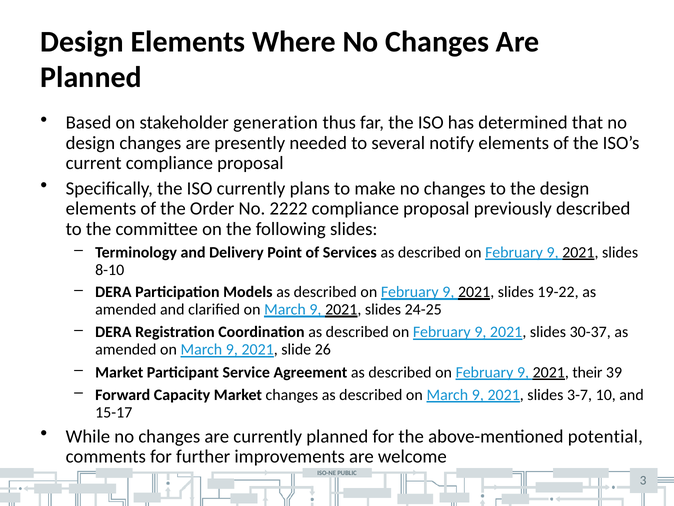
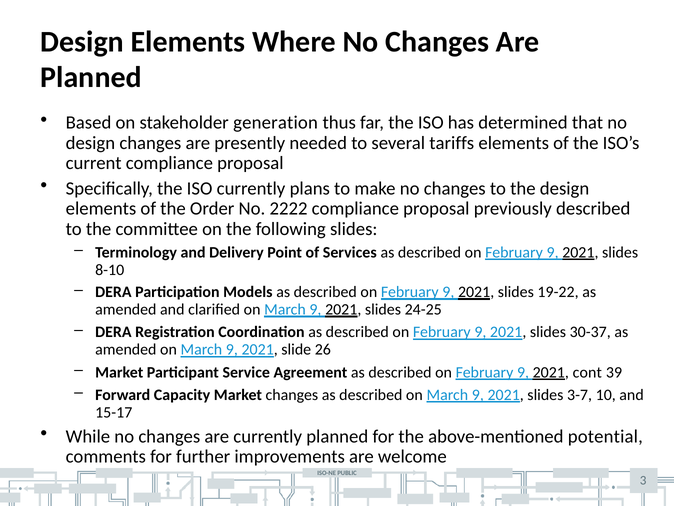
notify: notify -> tariffs (452, 143)
their: their -> cont (587, 372)
